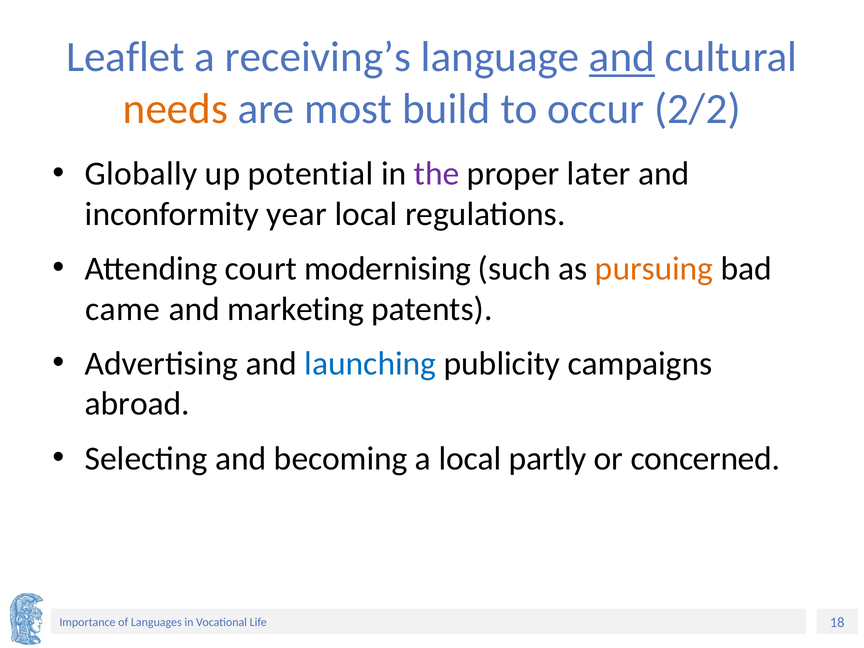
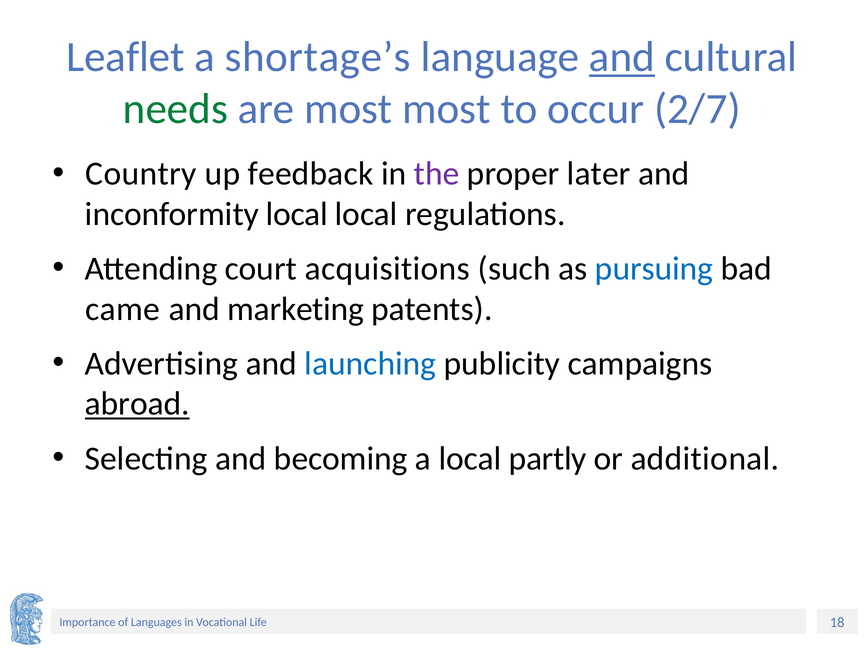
receiving’s: receiving’s -> shortage’s (318, 57)
needs colour: orange -> green (175, 109)
most build: build -> most (446, 109)
2/2: 2/2 -> 2/7 (697, 109)
Globally: Globally -> Country (141, 174)
potential: potential -> feedback (311, 174)
inconformity year: year -> local (297, 214)
modernising: modernising -> acquisitions (387, 269)
pursuing colour: orange -> blue (654, 269)
abroad underline: none -> present (137, 404)
concerned: concerned -> additional (705, 458)
